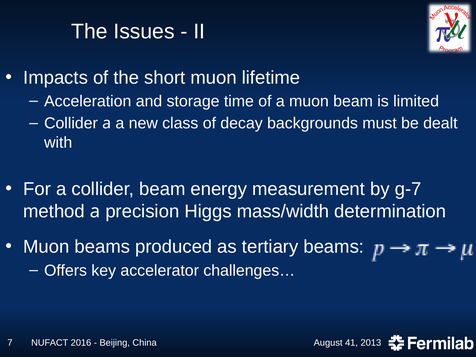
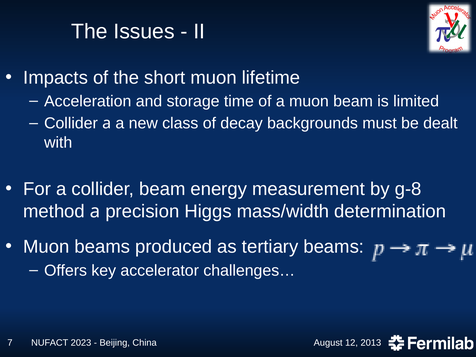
g-7: g-7 -> g-8 (408, 189)
2016: 2016 -> 2023 (81, 343)
41: 41 -> 12 (352, 343)
